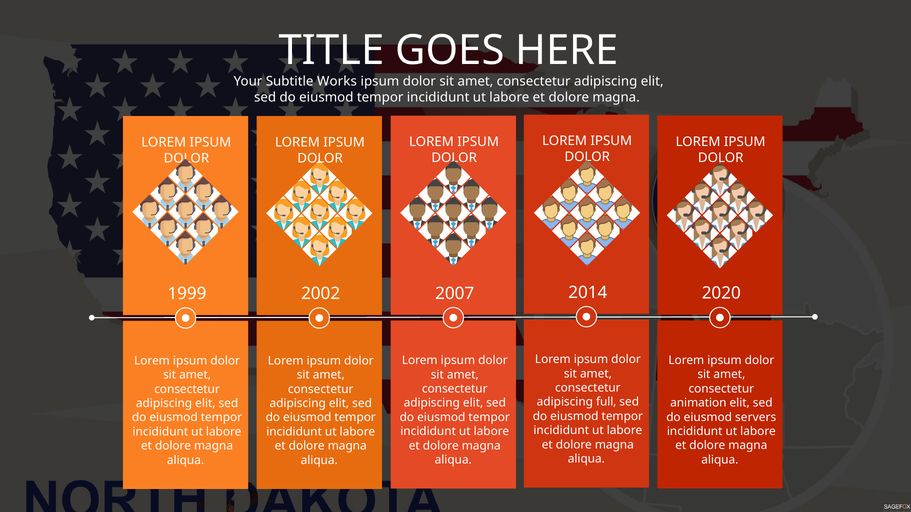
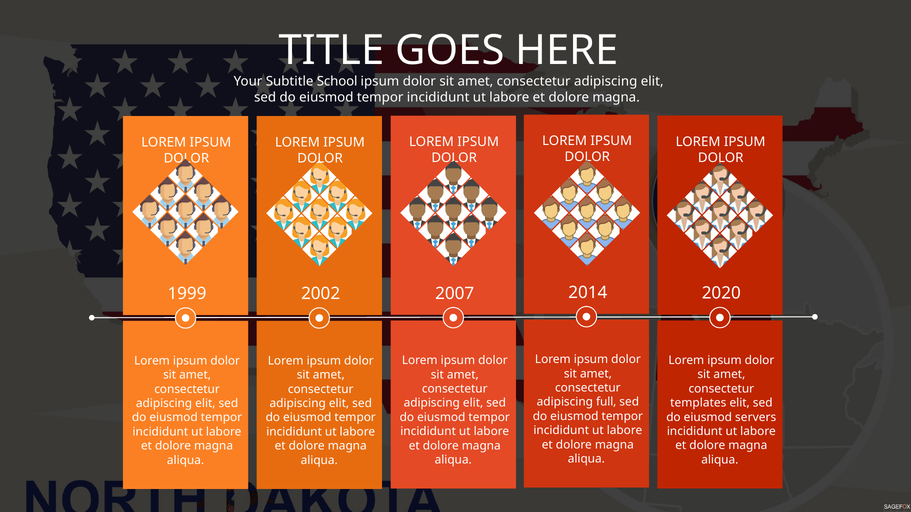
Works: Works -> School (337, 82)
animation: animation -> templates (698, 403)
